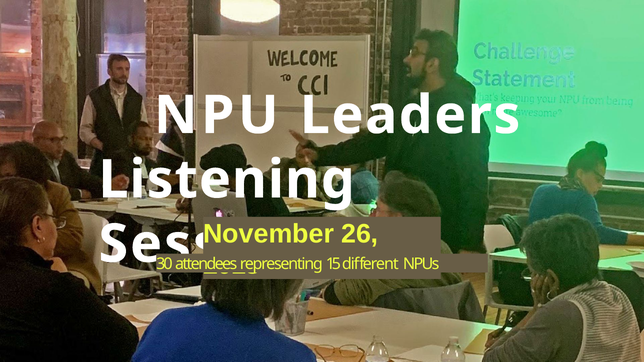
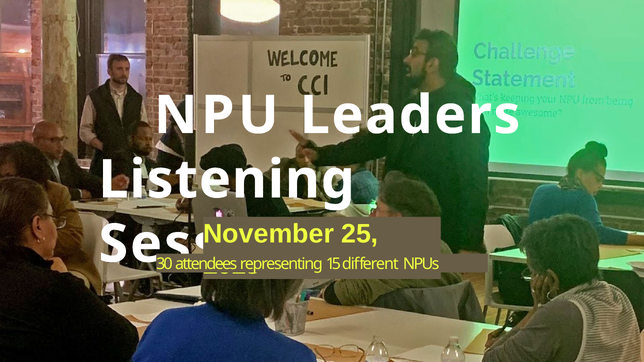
26: 26 -> 25 (360, 234)
